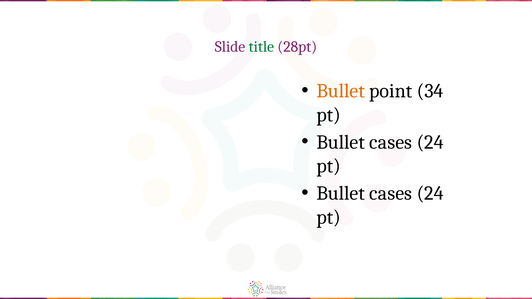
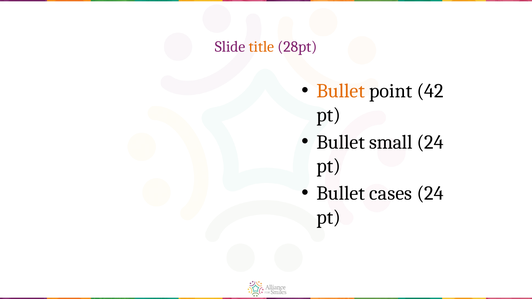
title colour: green -> orange (261, 47)
34: 34 -> 42 (430, 91)
cases: cases -> small (391, 142)
